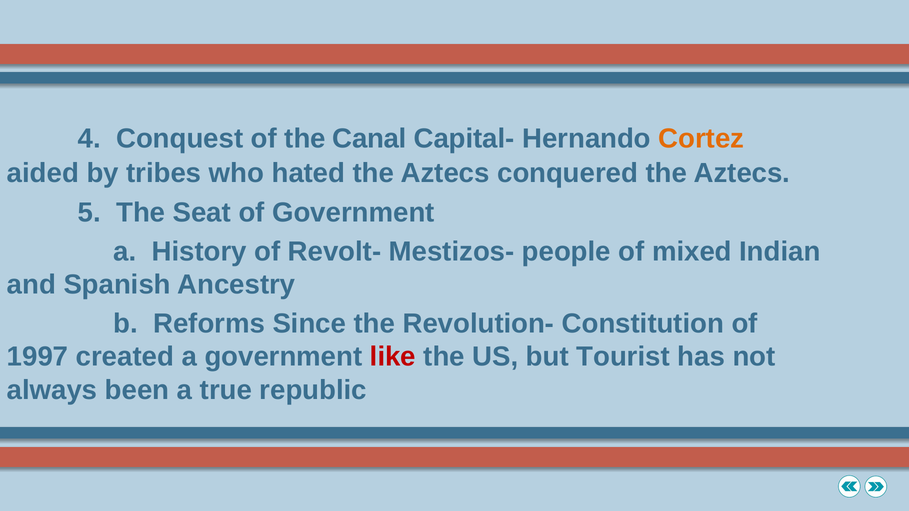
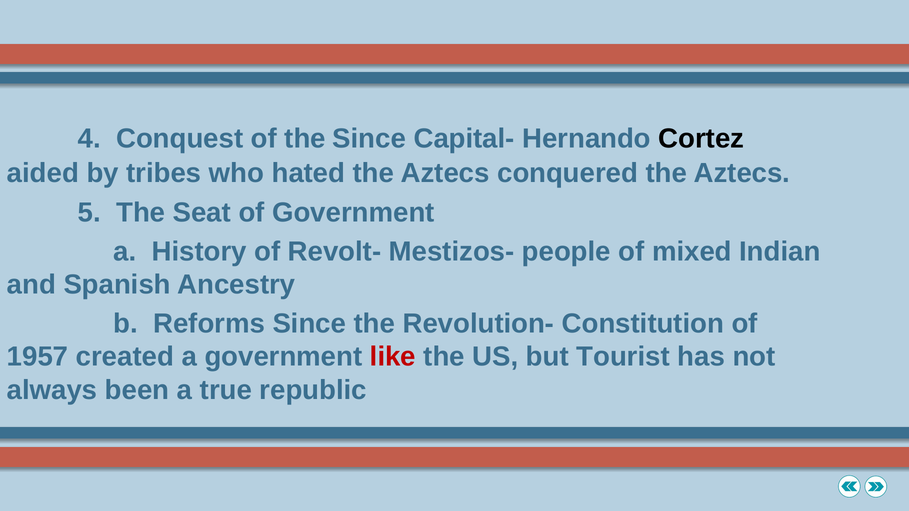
the Canal: Canal -> Since (369, 139)
Cortez colour: orange -> black (701, 139)
1997: 1997 -> 1957 (38, 357)
